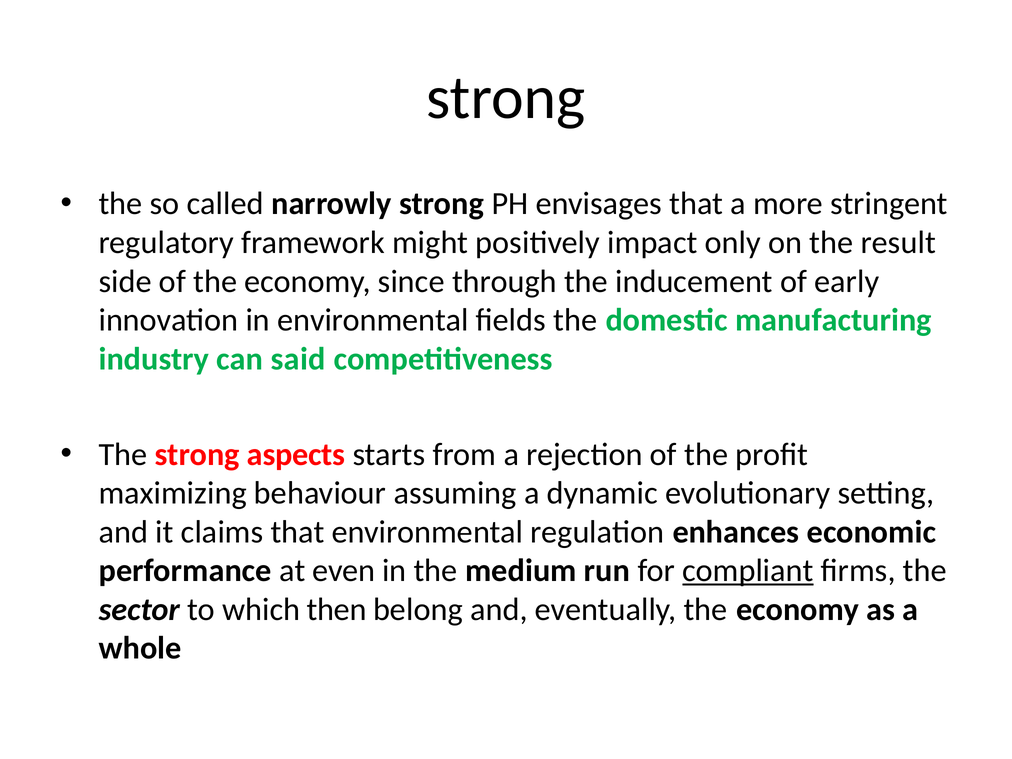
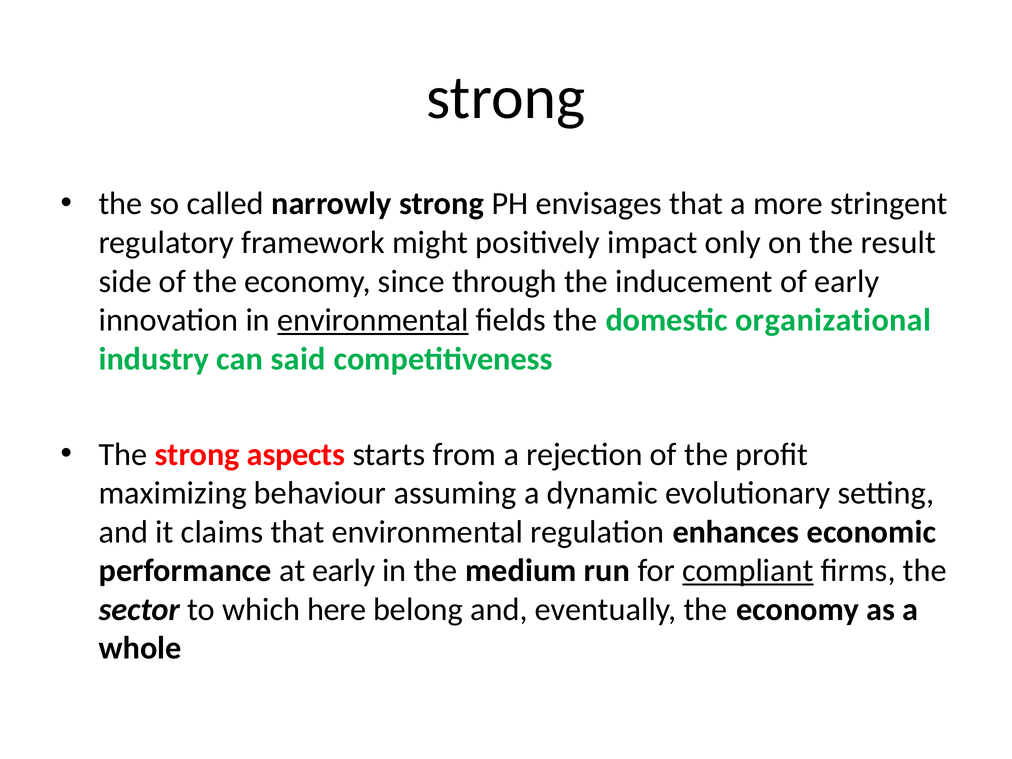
environmental underline: none -> present (373, 320)
manufacturing: manufacturing -> organizational (833, 320)
at even: even -> early (344, 571)
then: then -> here (337, 609)
